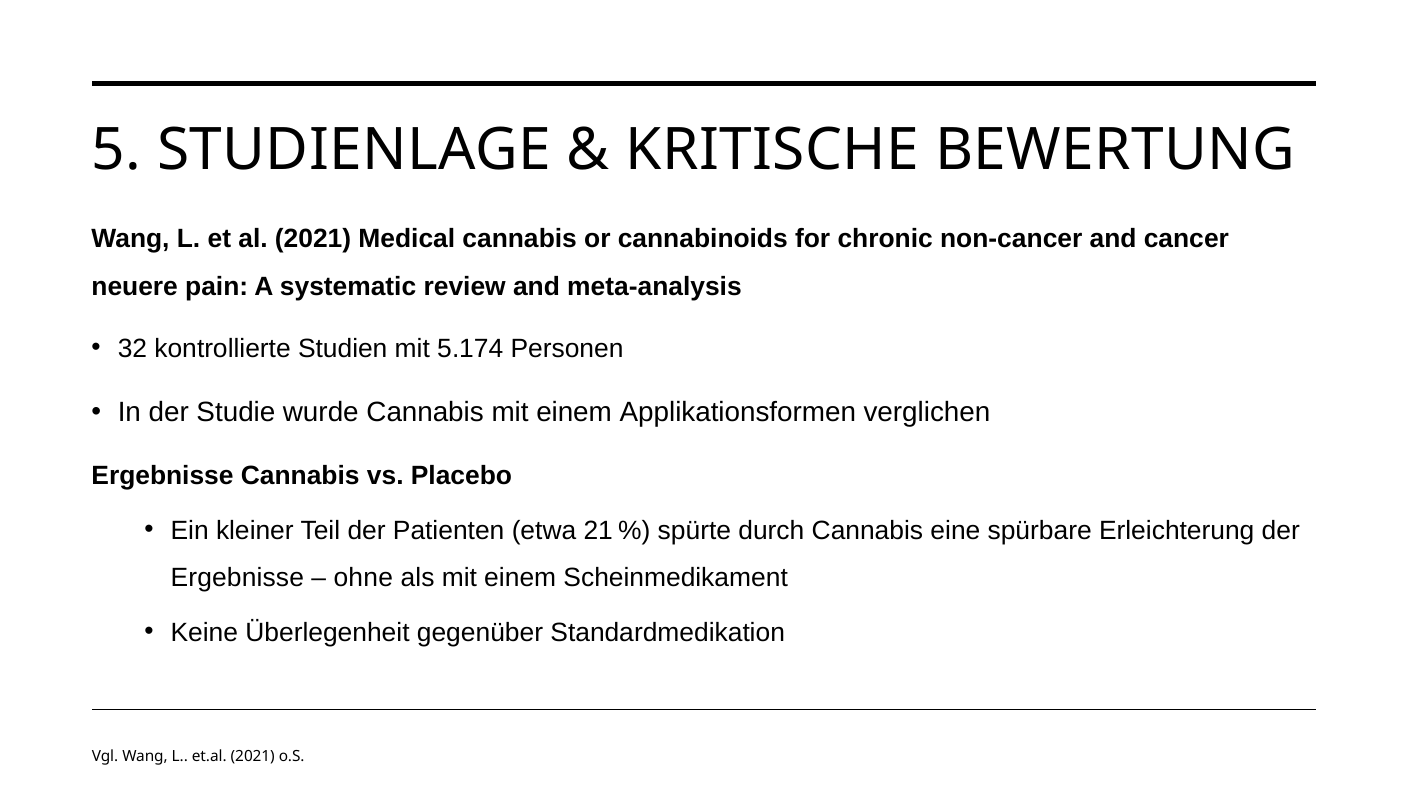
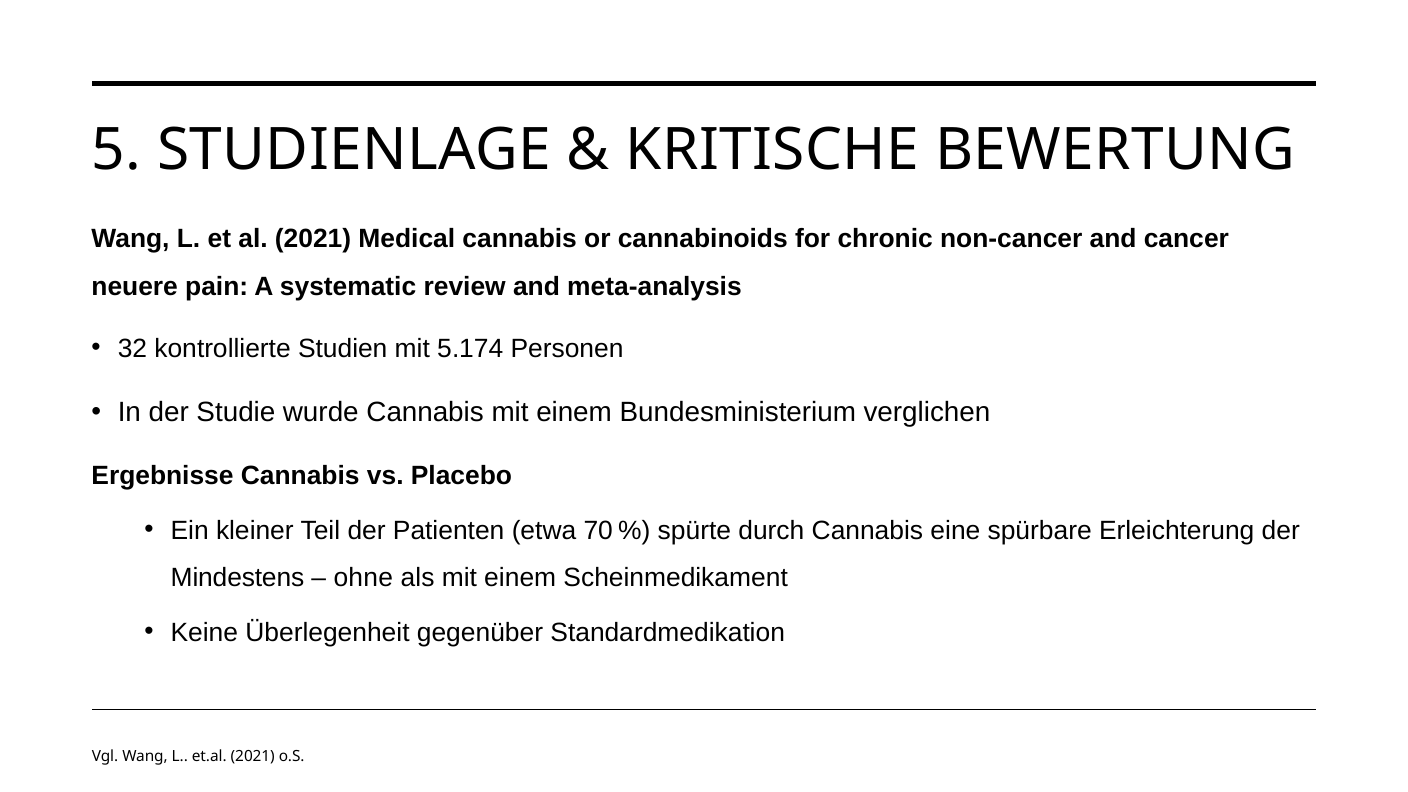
Applikationsformen: Applikationsformen -> Bundesministerium (738, 412)
21: 21 -> 70 (598, 530)
Ergebnisse: Ergebnisse -> Mindestens (237, 578)
